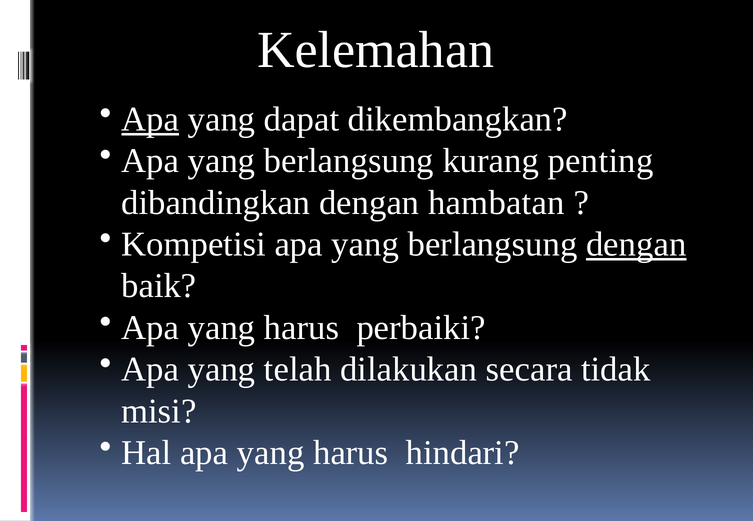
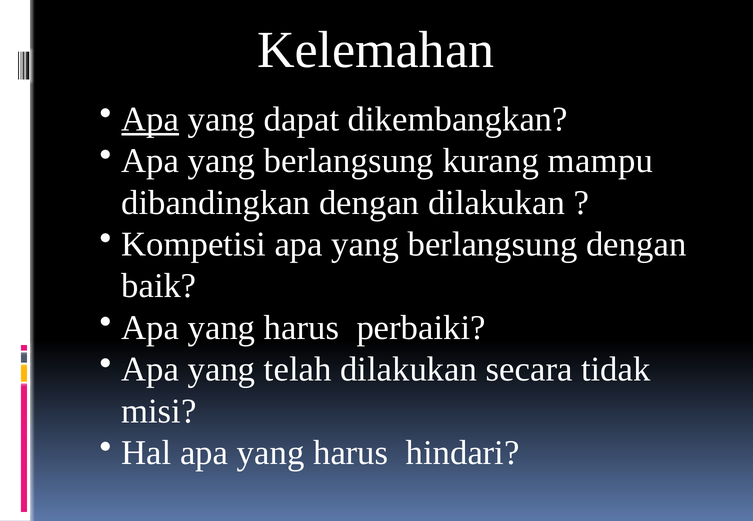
penting: penting -> mampu (601, 161)
dengan hambatan: hambatan -> dilakukan (497, 203)
dengan underline: present -> none (636, 244)
